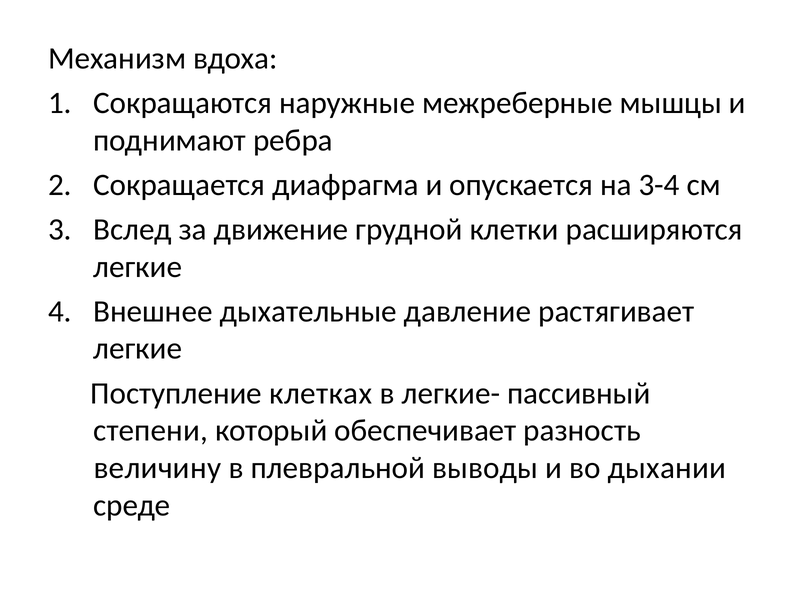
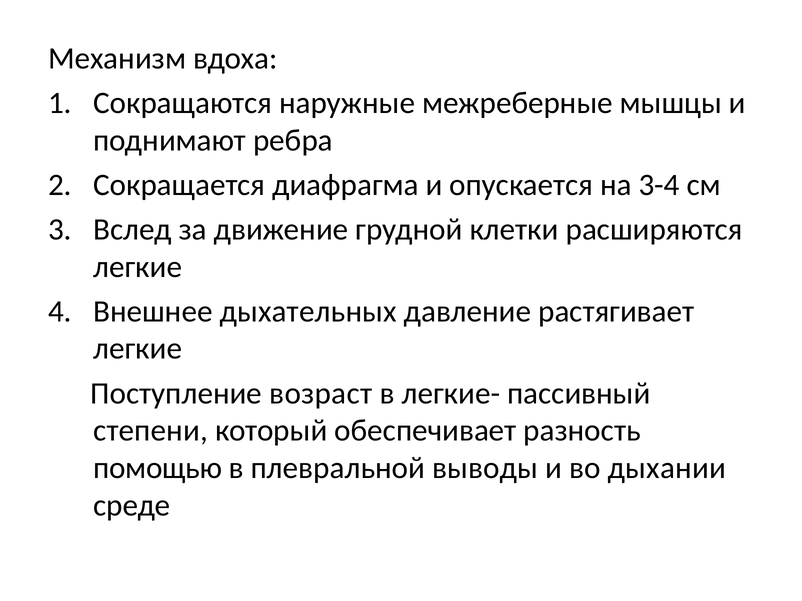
дыхательные: дыхательные -> дыхательных (308, 312)
клетках: клетках -> возраст (321, 394)
величину: величину -> помощью (158, 468)
